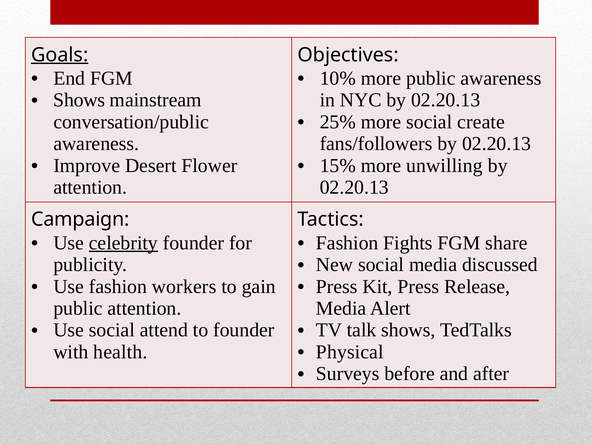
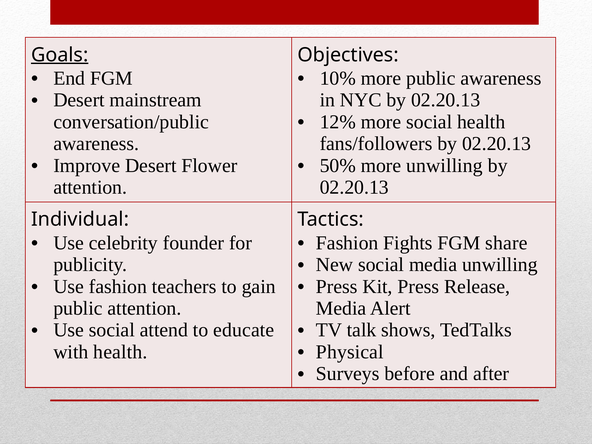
Shows: Shows -> Desert (79, 100)
25%: 25% -> 12% (338, 122)
social create: create -> health (481, 122)
15%: 15% -> 50% (338, 165)
Campaign: Campaign -> Individual (80, 219)
celebrity underline: present -> none (123, 243)
media discussed: discussed -> unwilling (500, 265)
workers: workers -> teachers (184, 287)
to founder: founder -> educate (244, 330)
